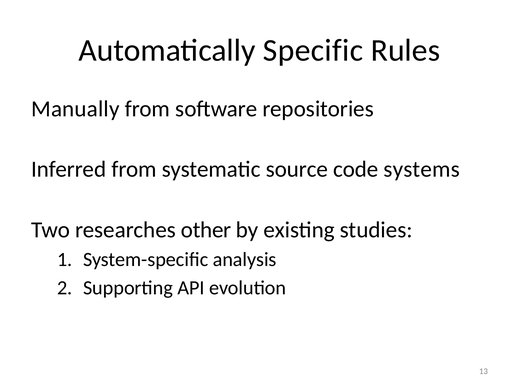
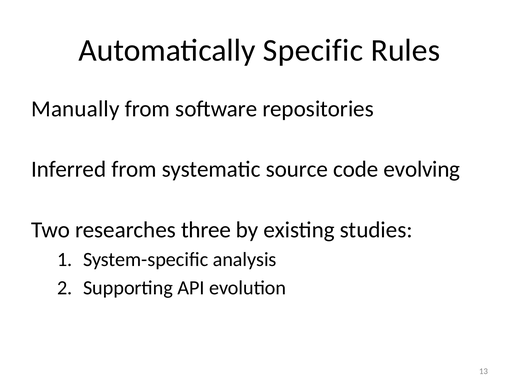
systems: systems -> evolving (422, 169)
other: other -> three (206, 230)
